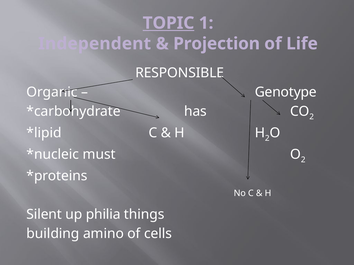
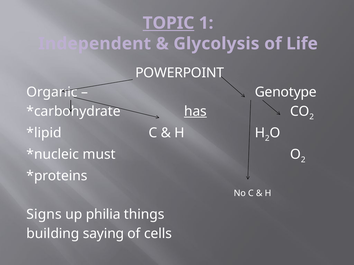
Projection: Projection -> Glycolysis (216, 44)
RESPONSIBLE: RESPONSIBLE -> POWERPOINT (180, 73)
has underline: none -> present (195, 111)
Silent: Silent -> Signs (44, 215)
amino: amino -> saying (104, 234)
